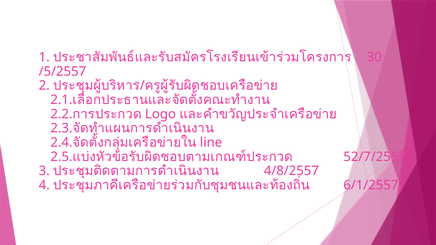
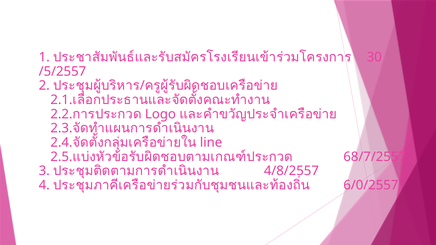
52/7/2557: 52/7/2557 -> 68/7/2557 (375, 157)
6/1/2557: 6/1/2557 -> 6/0/2557 (371, 185)
